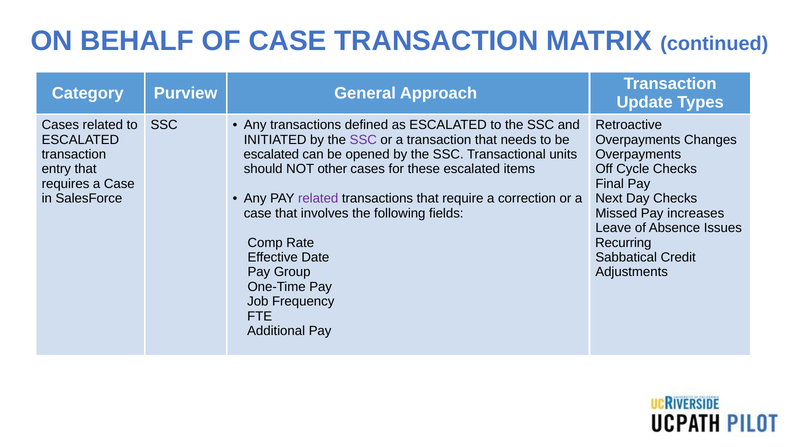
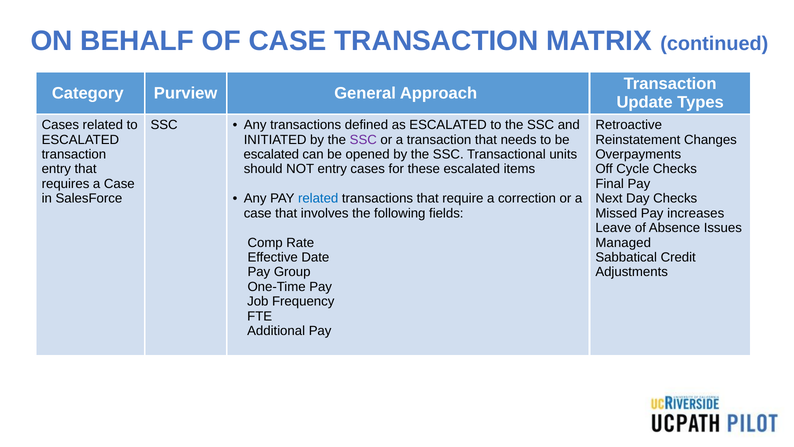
Overpayments: Overpayments -> Reinstatement (638, 140)
NOT other: other -> entry (332, 169)
related colour: purple -> blue (318, 198)
Recurring: Recurring -> Managed (623, 242)
